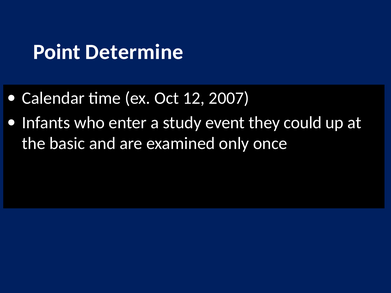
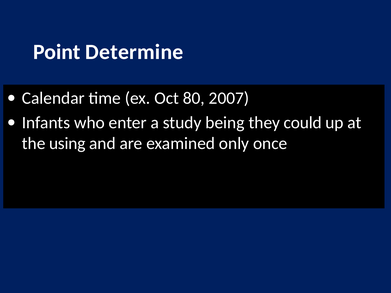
12: 12 -> 80 (194, 98)
event: event -> being (225, 123)
basic: basic -> using (67, 144)
